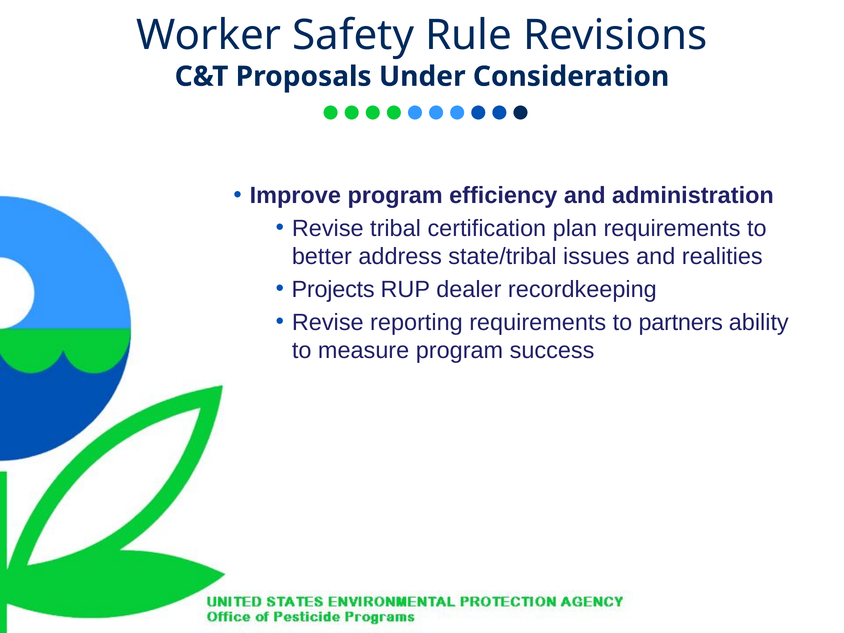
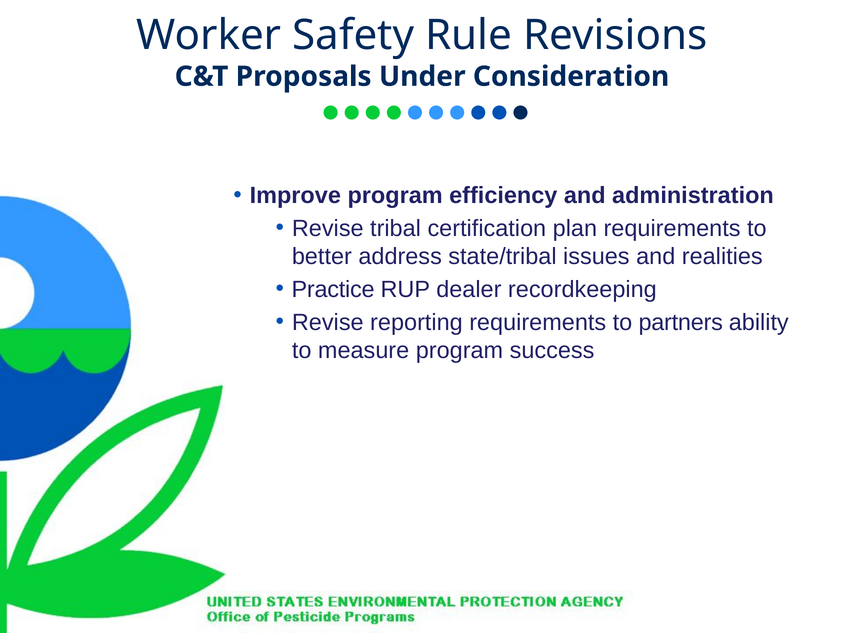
Projects: Projects -> Practice (333, 290)
